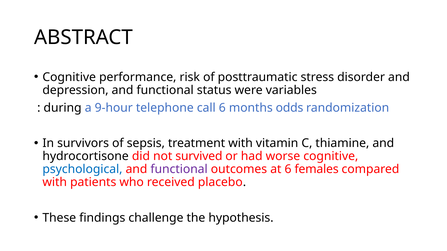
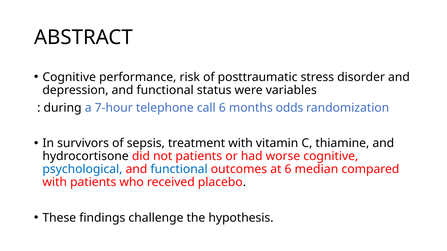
9-hour: 9-hour -> 7-hour (114, 108)
not survived: survived -> patients (199, 157)
functional colour: purple -> blue (179, 170)
females: females -> median (316, 170)
